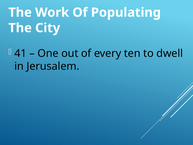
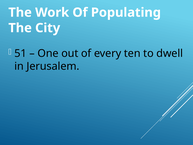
41: 41 -> 51 (21, 53)
